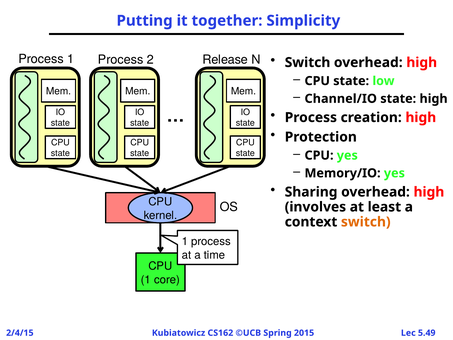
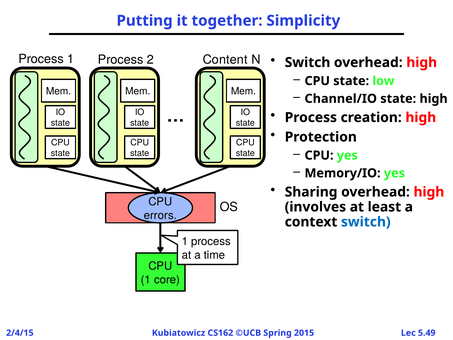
Release: Release -> Content (225, 60)
kernel: kernel -> errors (160, 215)
switch colour: orange -> blue (366, 222)
